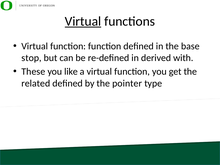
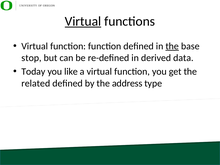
the underline: none -> present (172, 46)
with: with -> data (183, 58)
These: These -> Today (33, 72)
pointer: pointer -> address (127, 83)
